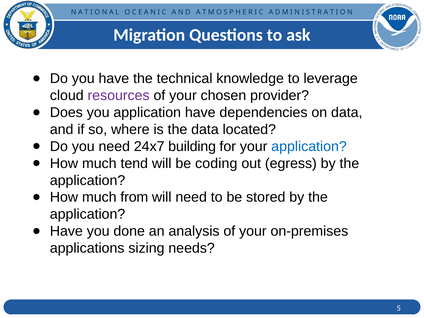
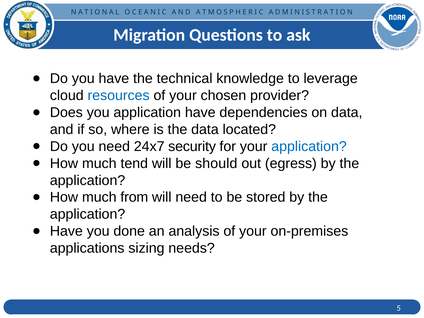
resources colour: purple -> blue (119, 96)
building: building -> security (192, 146)
coding: coding -> should (216, 163)
